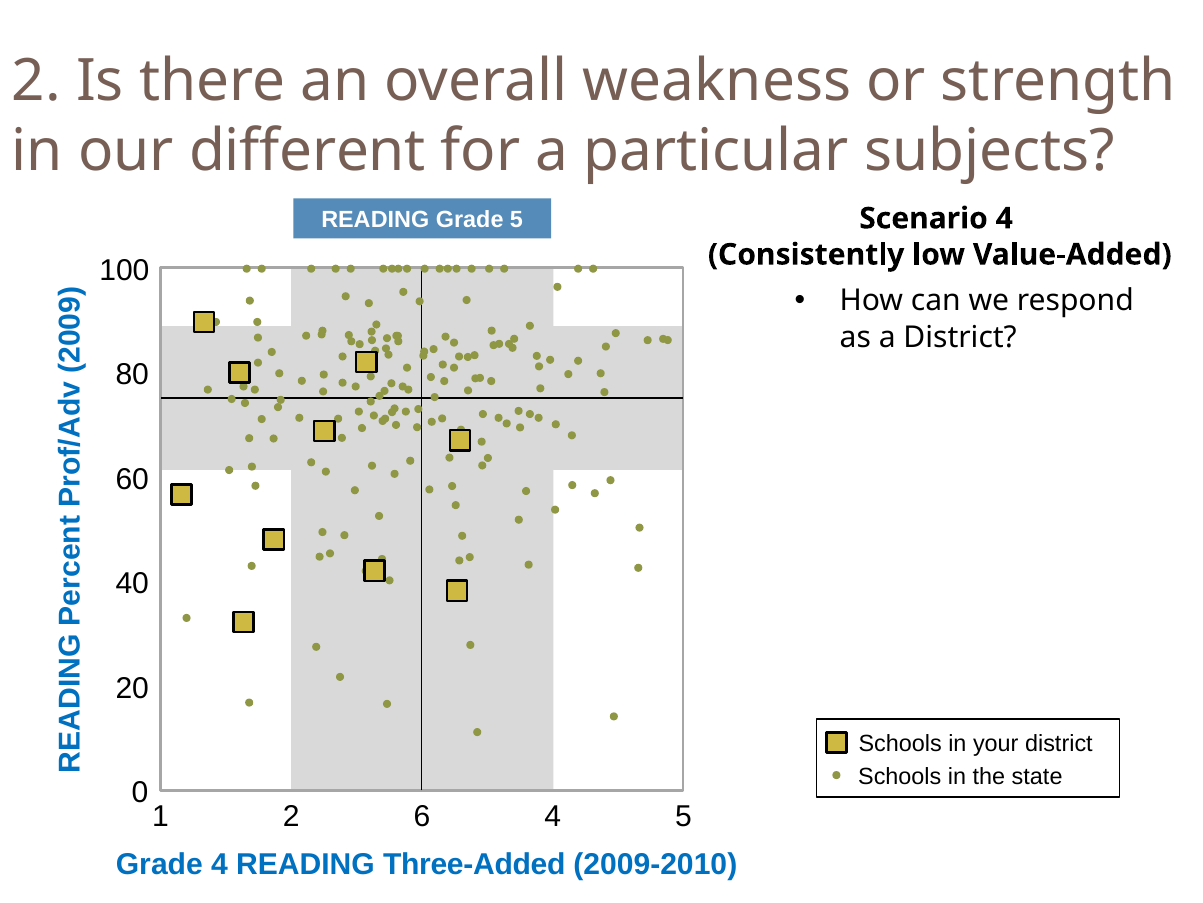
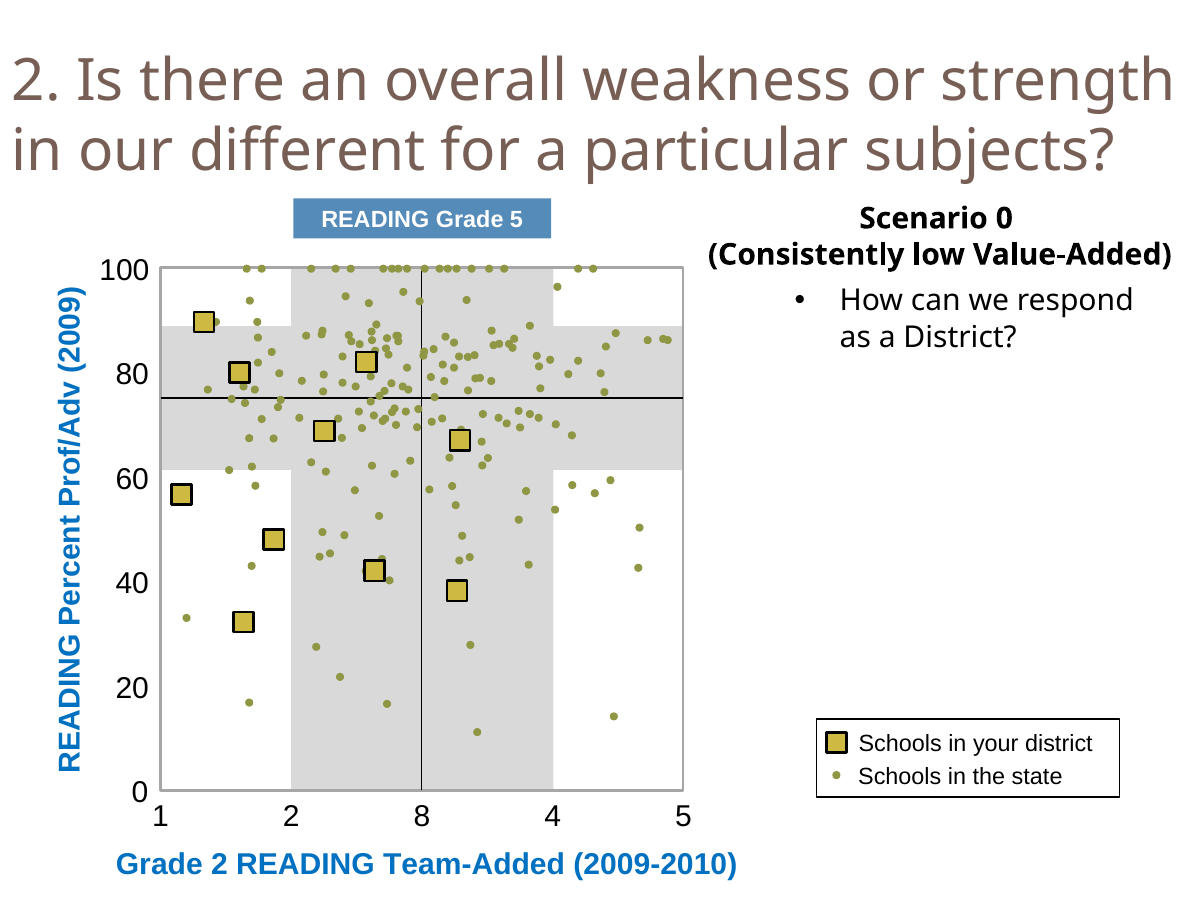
Scenario 4: 4 -> 0 (1004, 218)
6: 6 -> 8 (422, 816)
Grade 4: 4 -> 2 (220, 863)
Three-Added: Three-Added -> Team-Added (474, 863)
